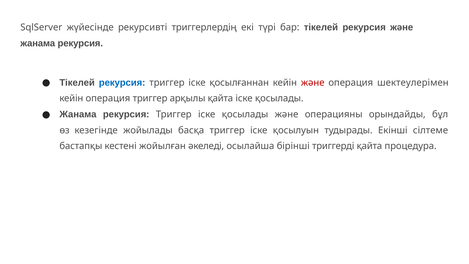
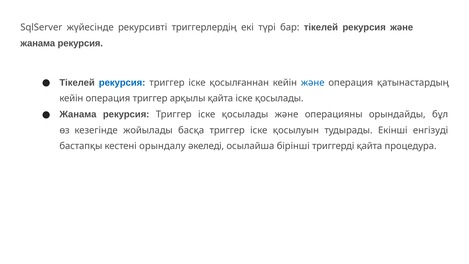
жəне colour: red -> blue (313, 83)
шектеулерімен: шектеулерімен -> қатынастардың (413, 83)
сілтеме: сілтеме -> енгізуді (431, 130)
жойылған: жойылған -> орындалу (162, 146)
